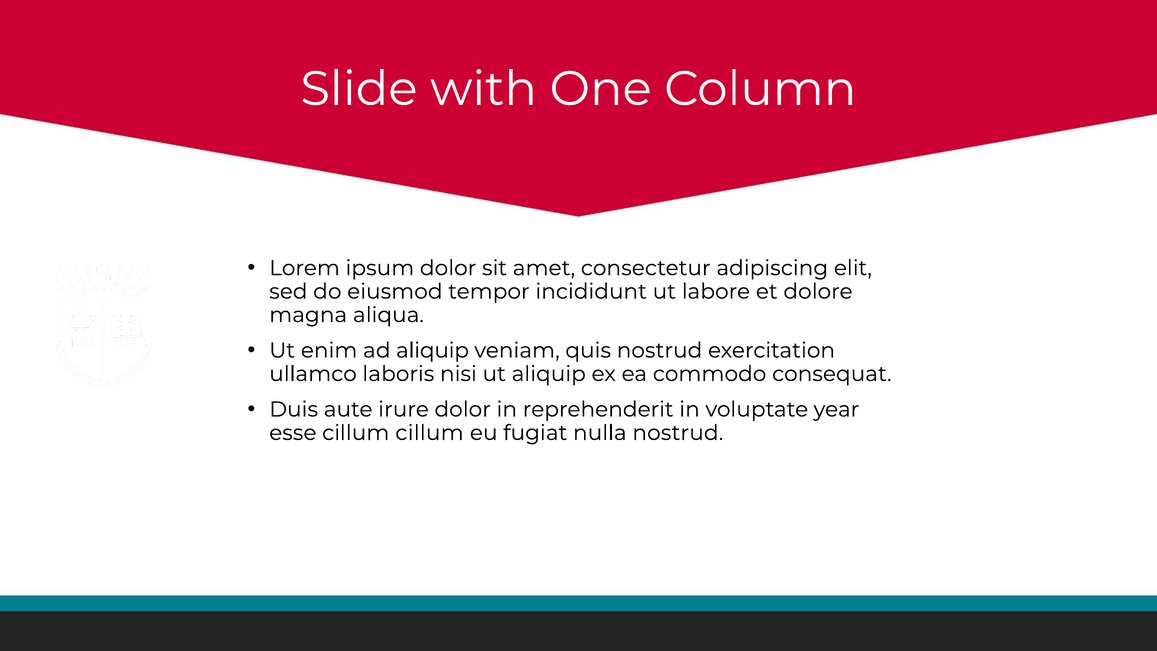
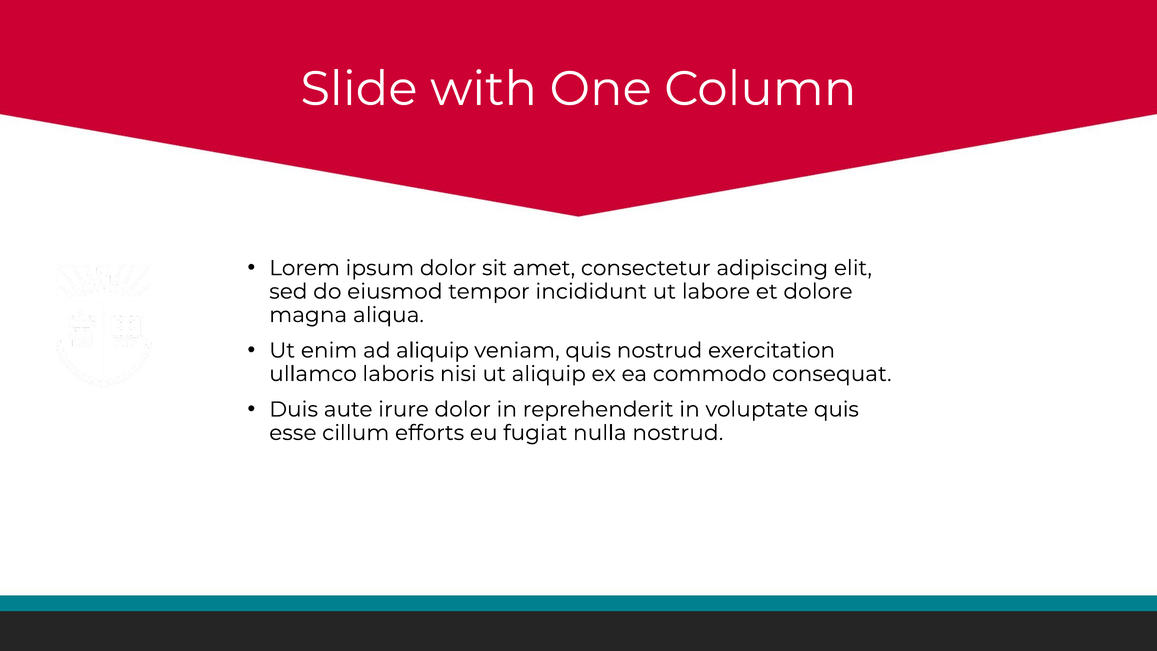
voluptate year: year -> quis (836, 409)
cillum cillum: cillum -> efforts (430, 433)
